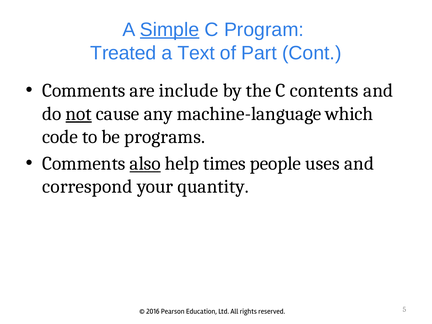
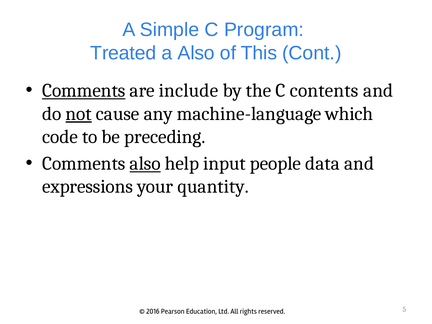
Simple underline: present -> none (170, 30)
a Text: Text -> Also (196, 53)
Part: Part -> This (259, 53)
Comments underline: none -> present (84, 91)
programs: programs -> preceding (165, 137)
times: times -> input (224, 164)
uses: uses -> data (323, 164)
correspond: correspond -> expressions (88, 187)
